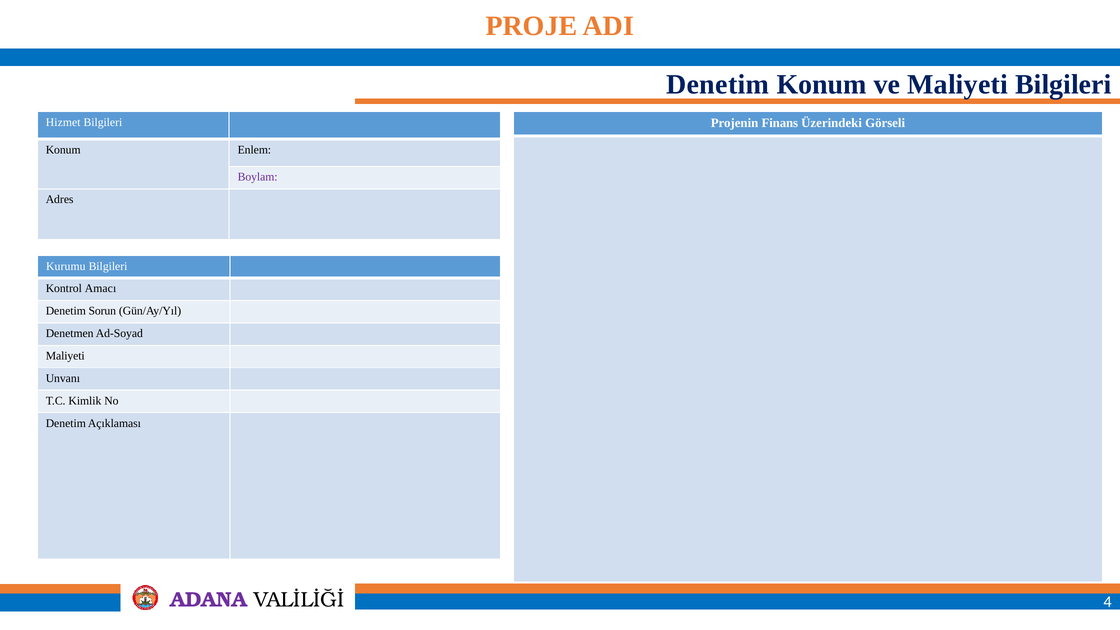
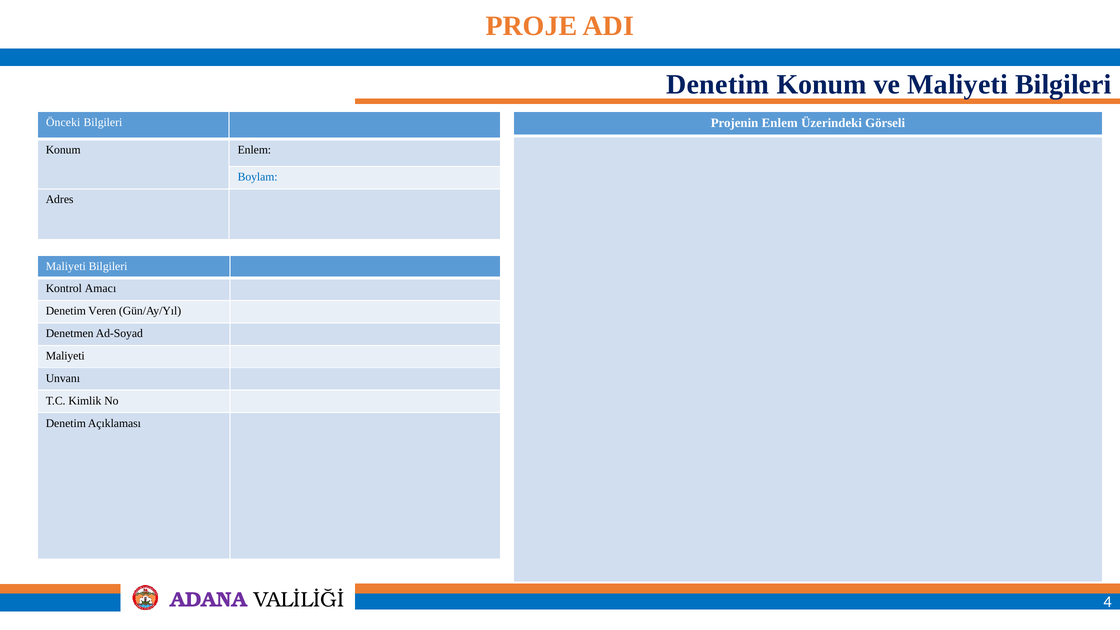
Hizmet: Hizmet -> Önceki (63, 122)
Projenin Finans: Finans -> Enlem (780, 123)
Boylam colour: purple -> blue (258, 177)
Kurumu: Kurumu -> Maliyeti (66, 266)
Sorun: Sorun -> Veren (102, 311)
